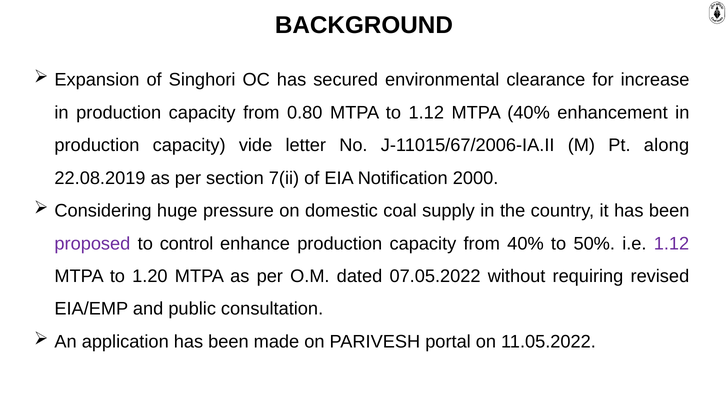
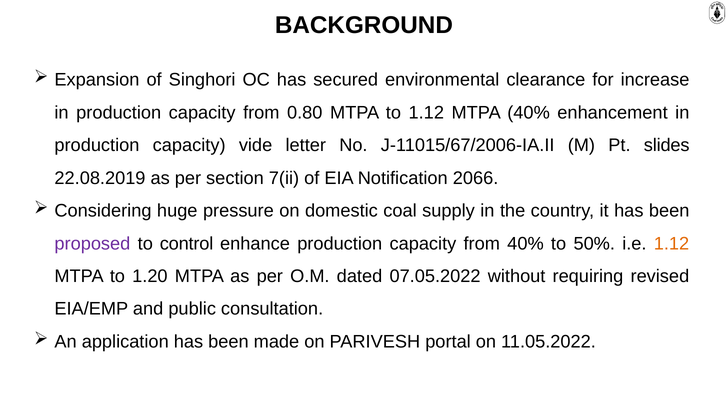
along: along -> slides (667, 146)
2000: 2000 -> 2066 (476, 178)
1.12 colour: purple -> orange (672, 244)
